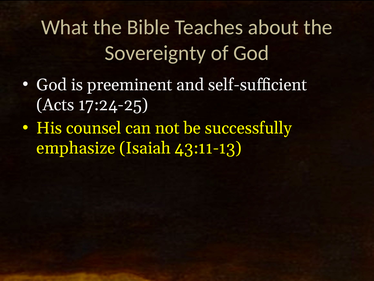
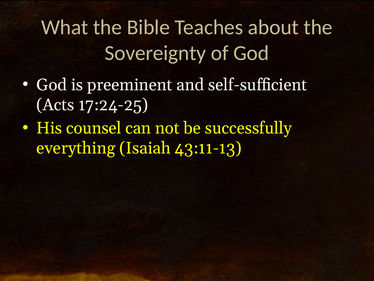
emphasize: emphasize -> everything (76, 148)
